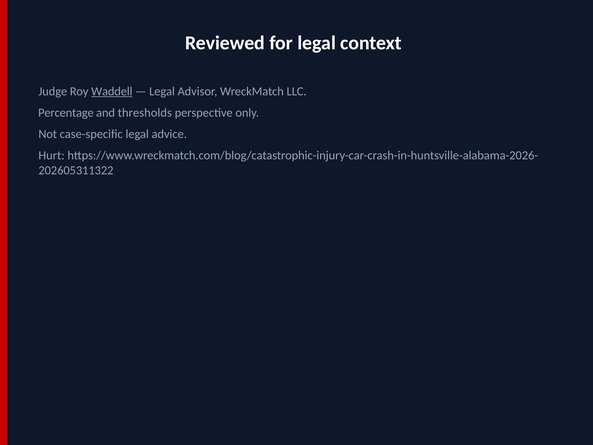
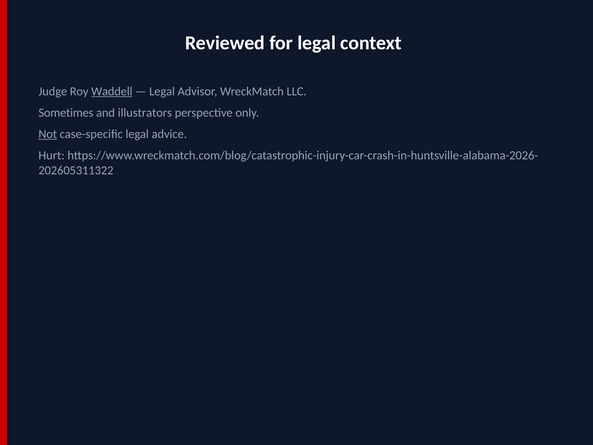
Percentage: Percentage -> Sometimes (66, 113)
thresholds: thresholds -> illustrators (145, 113)
Not underline: none -> present (48, 134)
